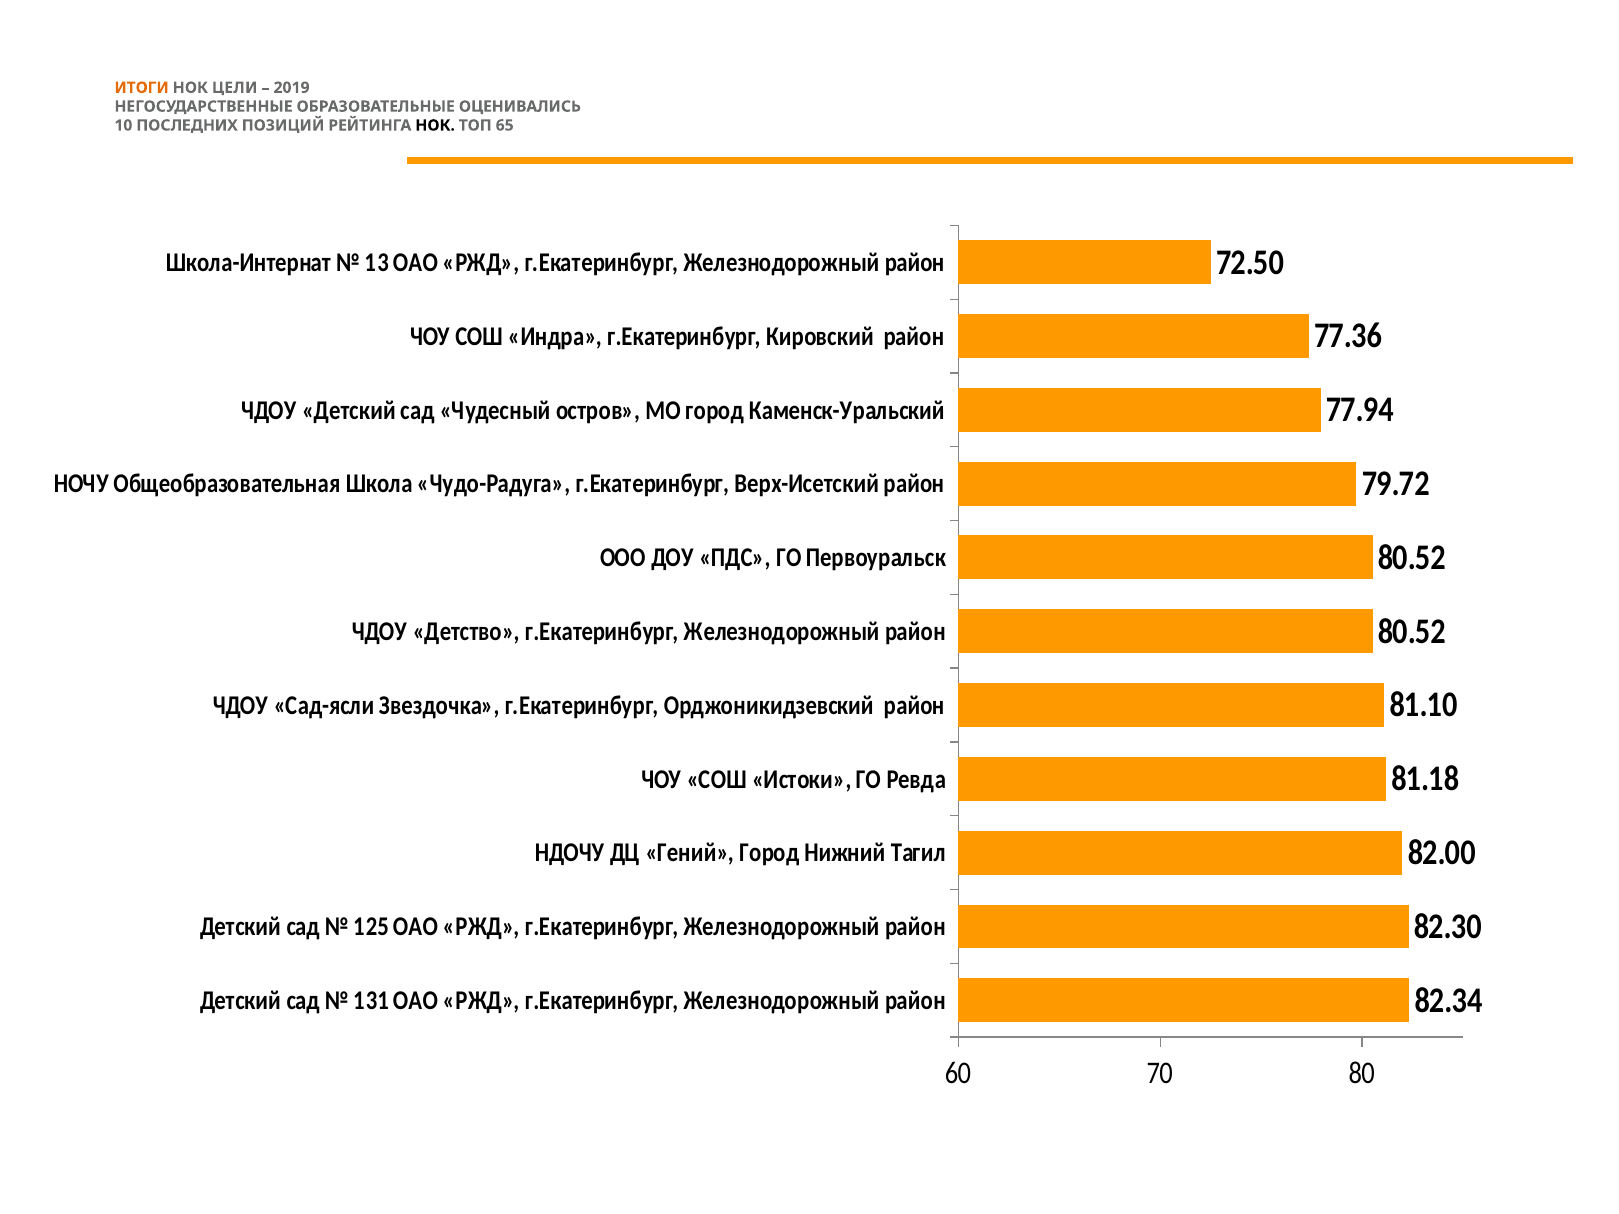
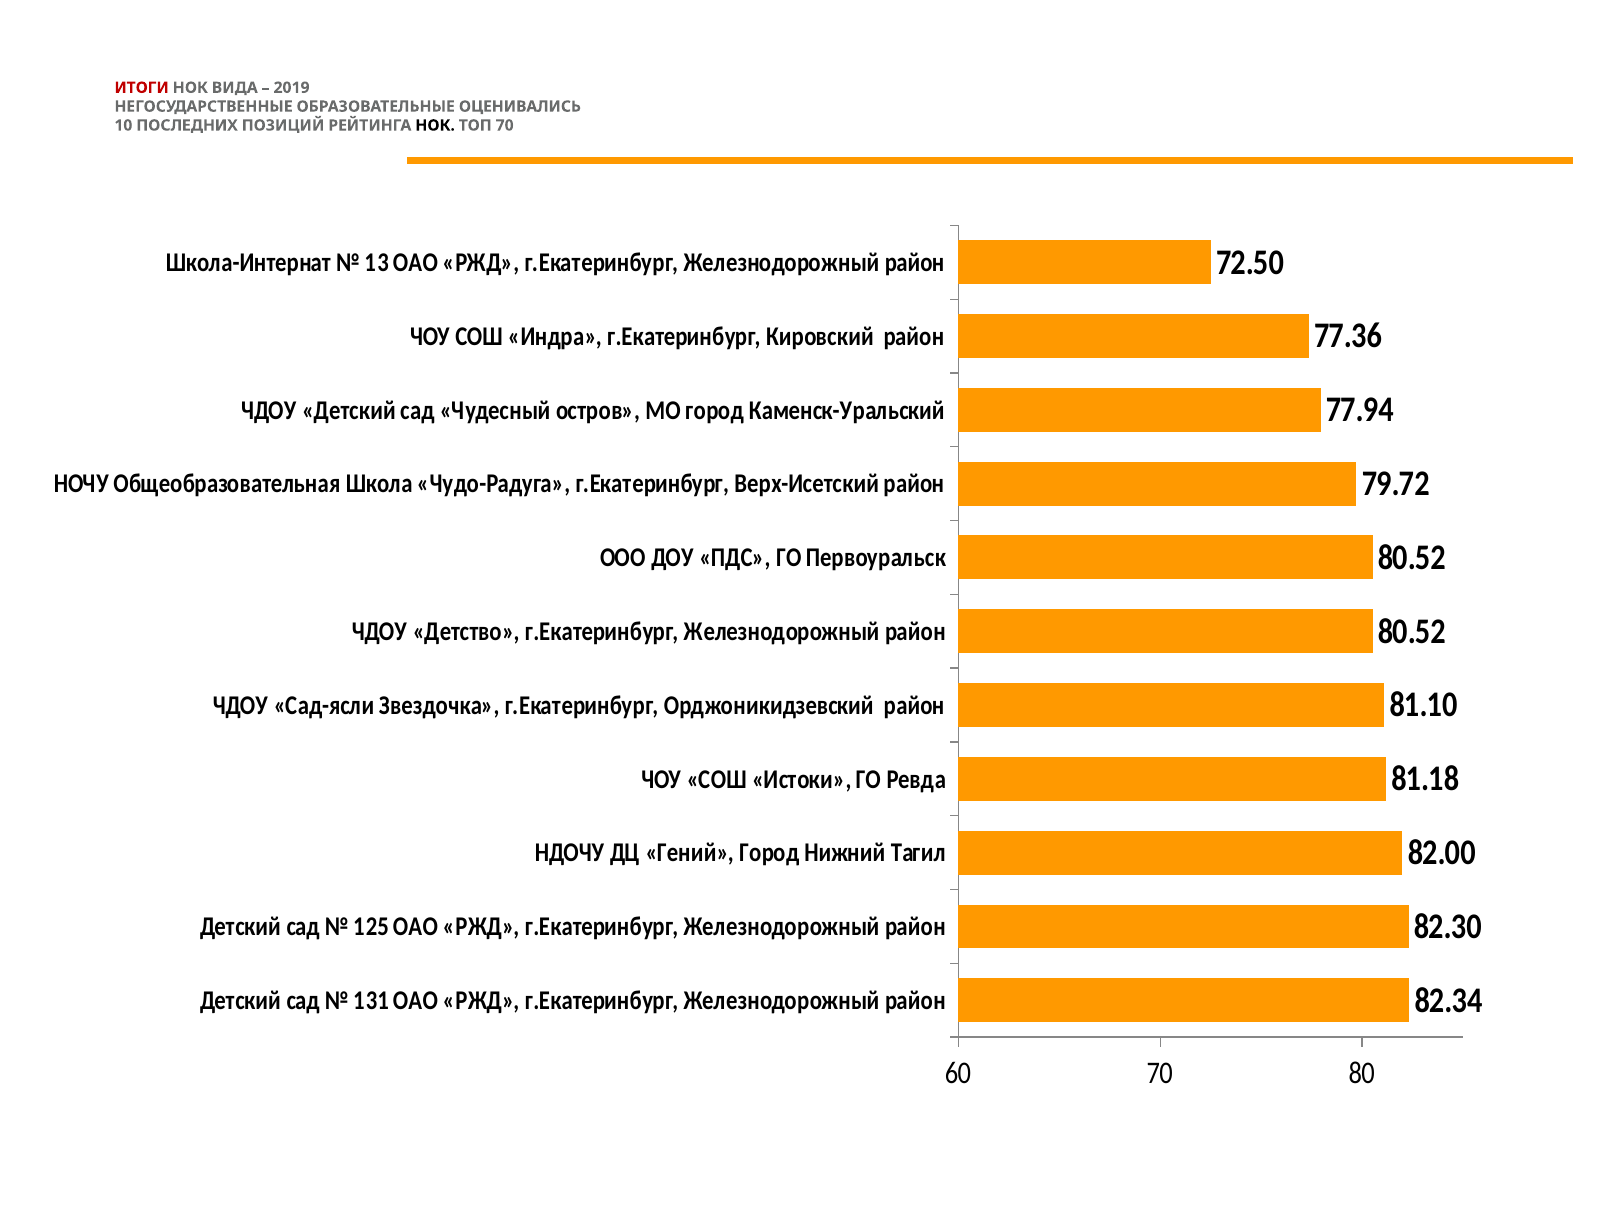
ИТОГИ colour: orange -> red (142, 88)
ЦЕЛИ: ЦЕЛИ -> ВИДА (235, 88)
ТОП 65: 65 -> 70 (505, 125)
